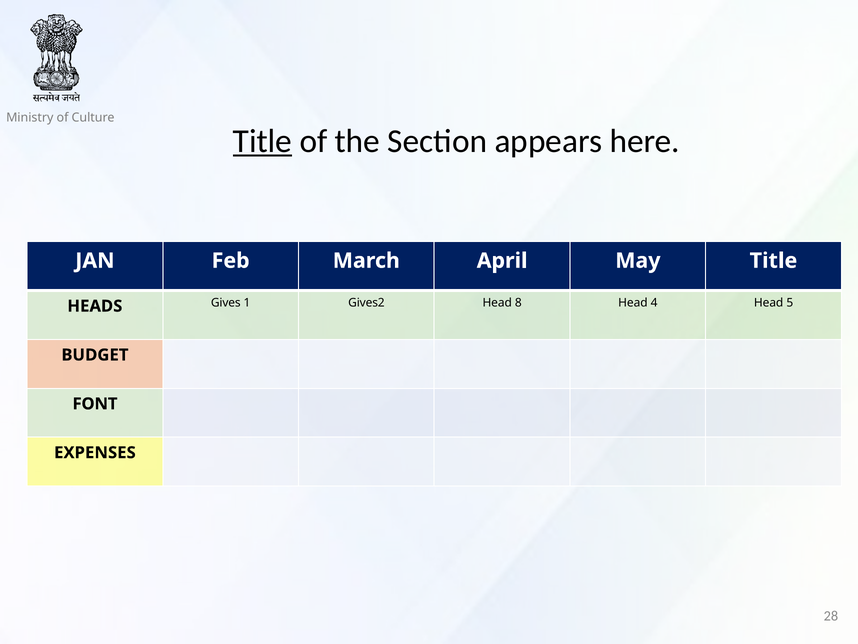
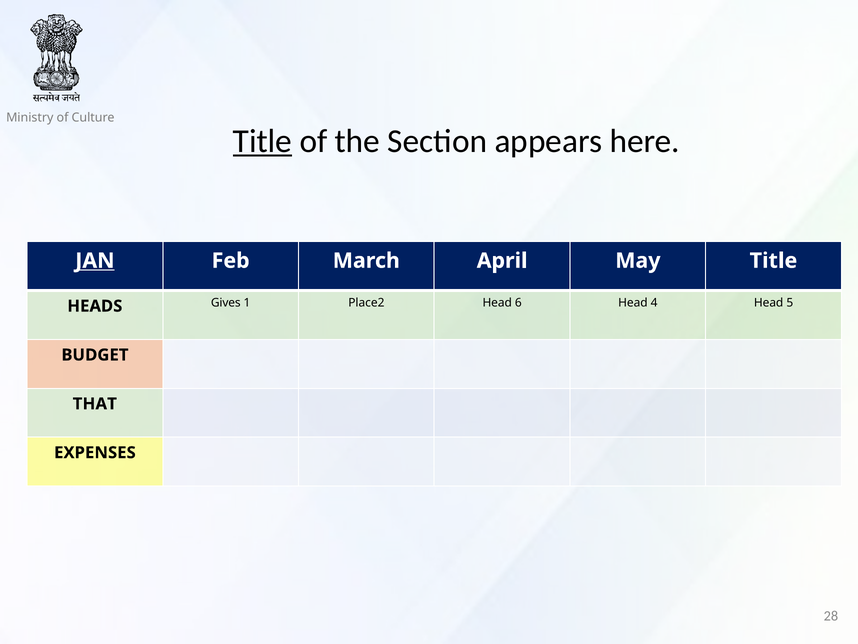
JAN underline: none -> present (95, 261)
Gives2: Gives2 -> Place2 (366, 302)
8: 8 -> 6 (518, 302)
FONT: FONT -> THAT (95, 404)
